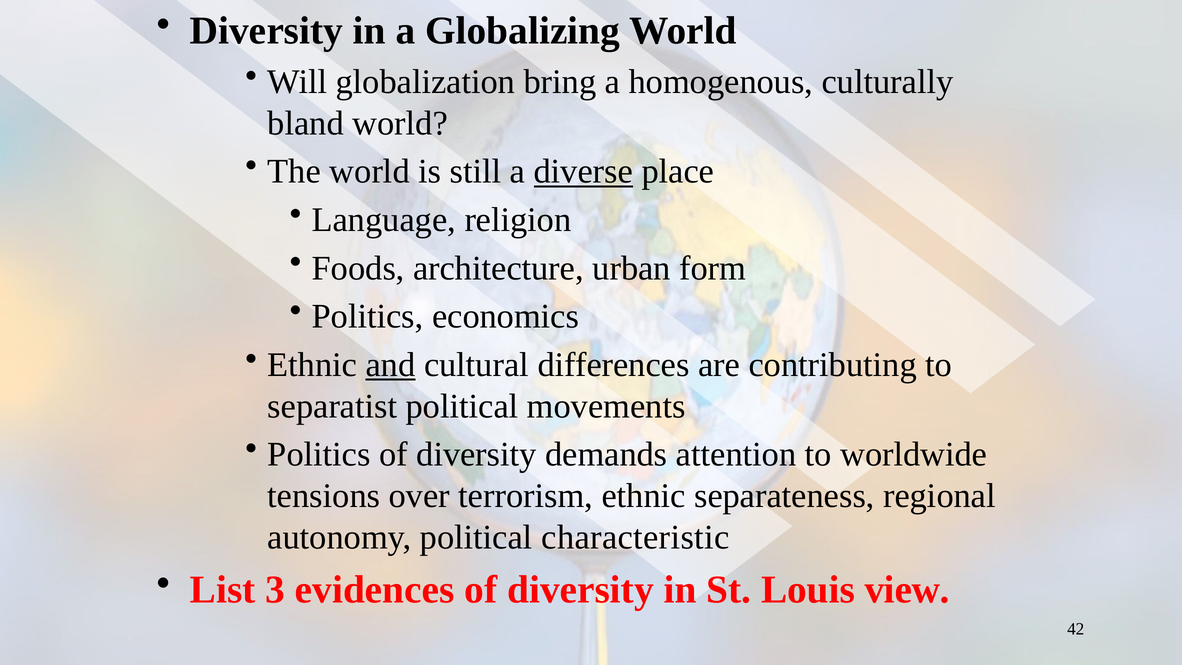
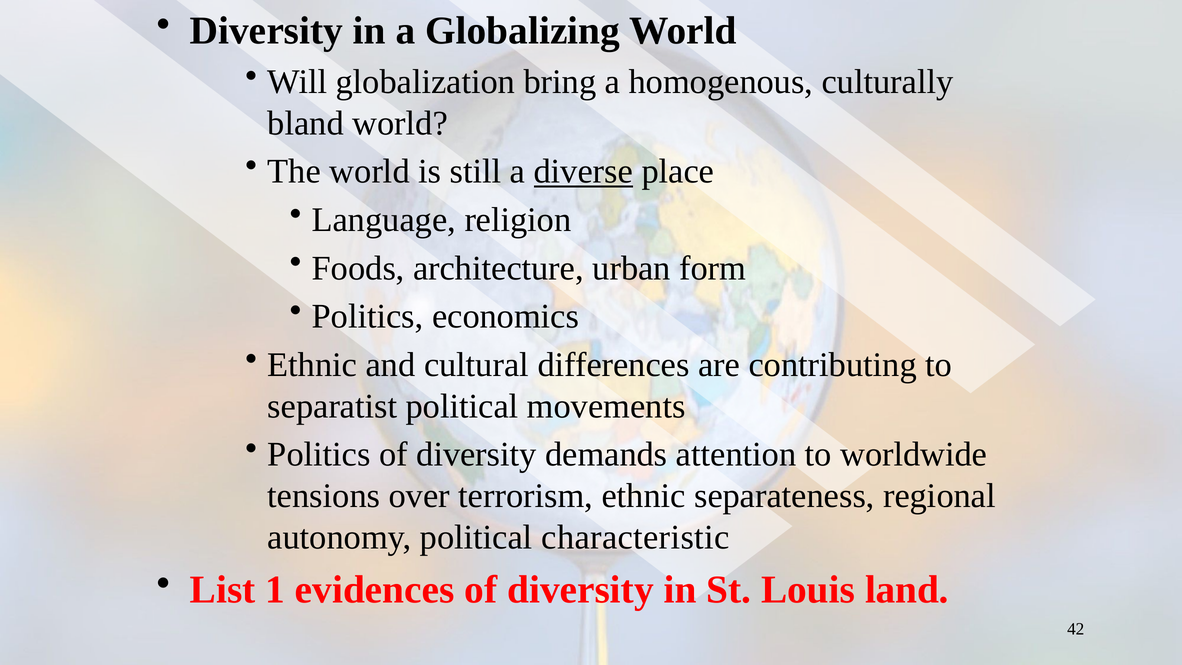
and underline: present -> none (391, 365)
3: 3 -> 1 (275, 590)
view: view -> land (907, 590)
